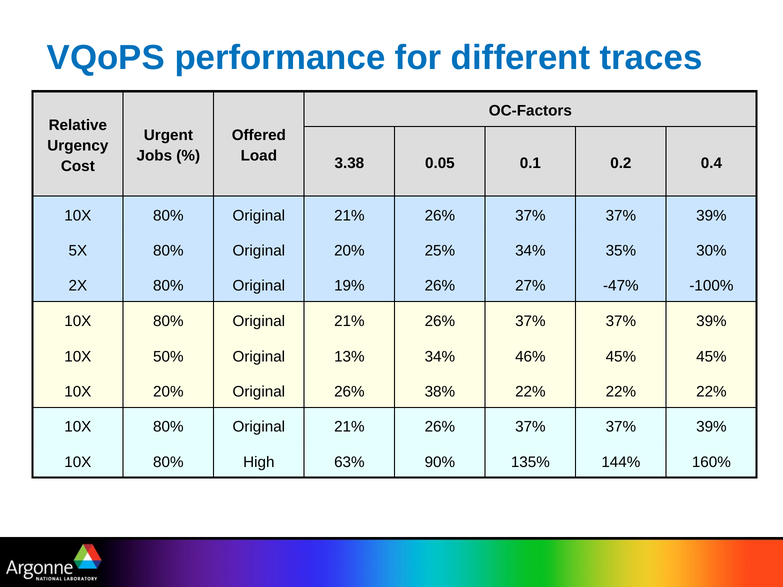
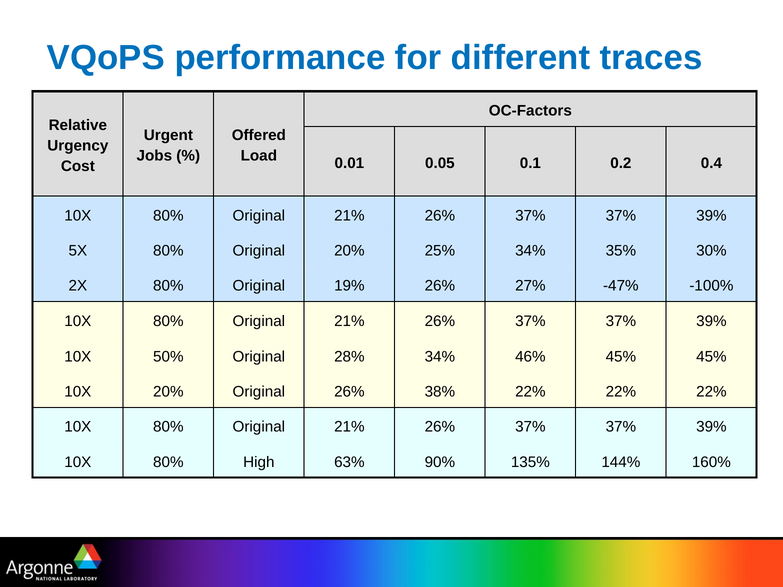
3.38: 3.38 -> 0.01 (349, 163)
13%: 13% -> 28% (349, 357)
